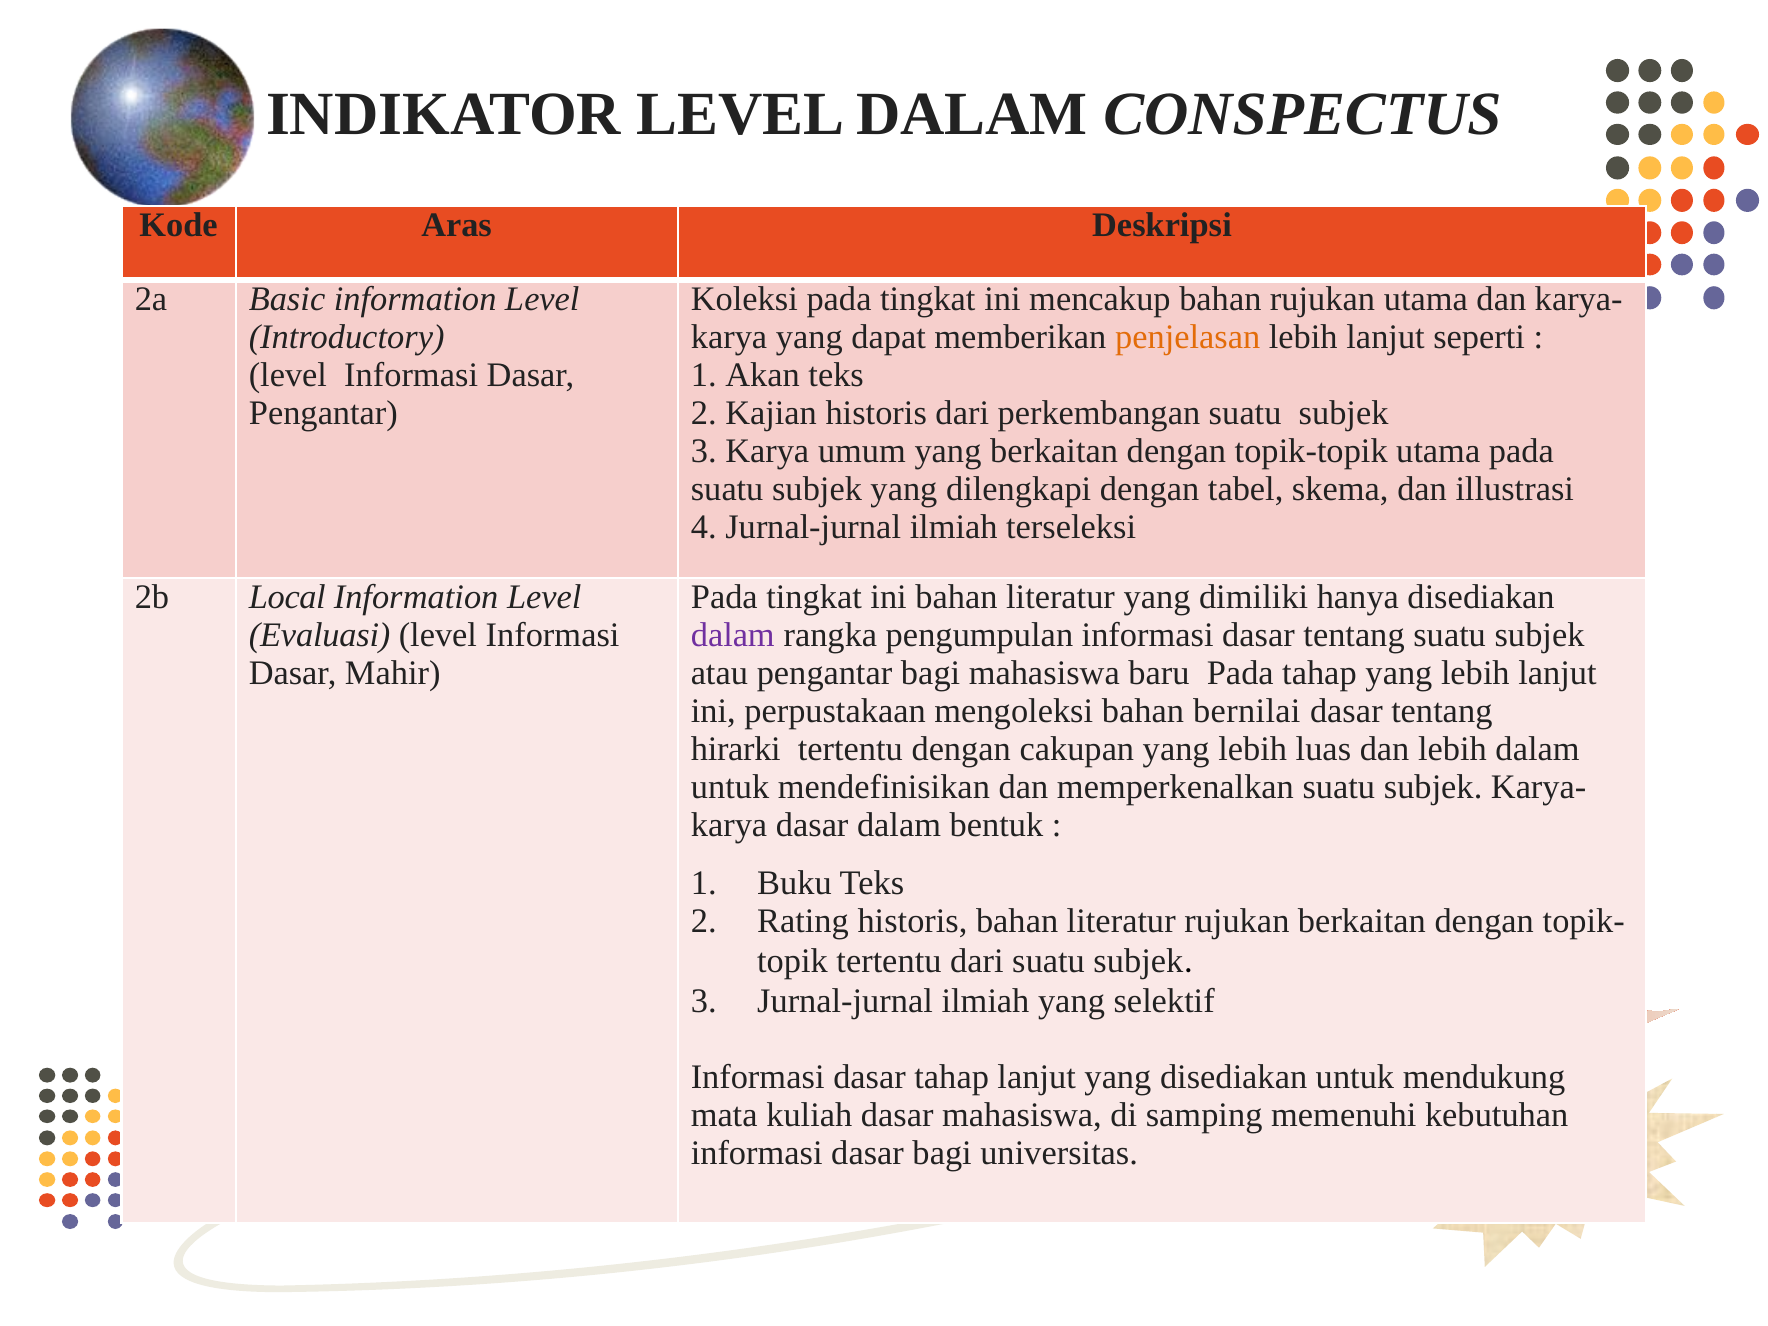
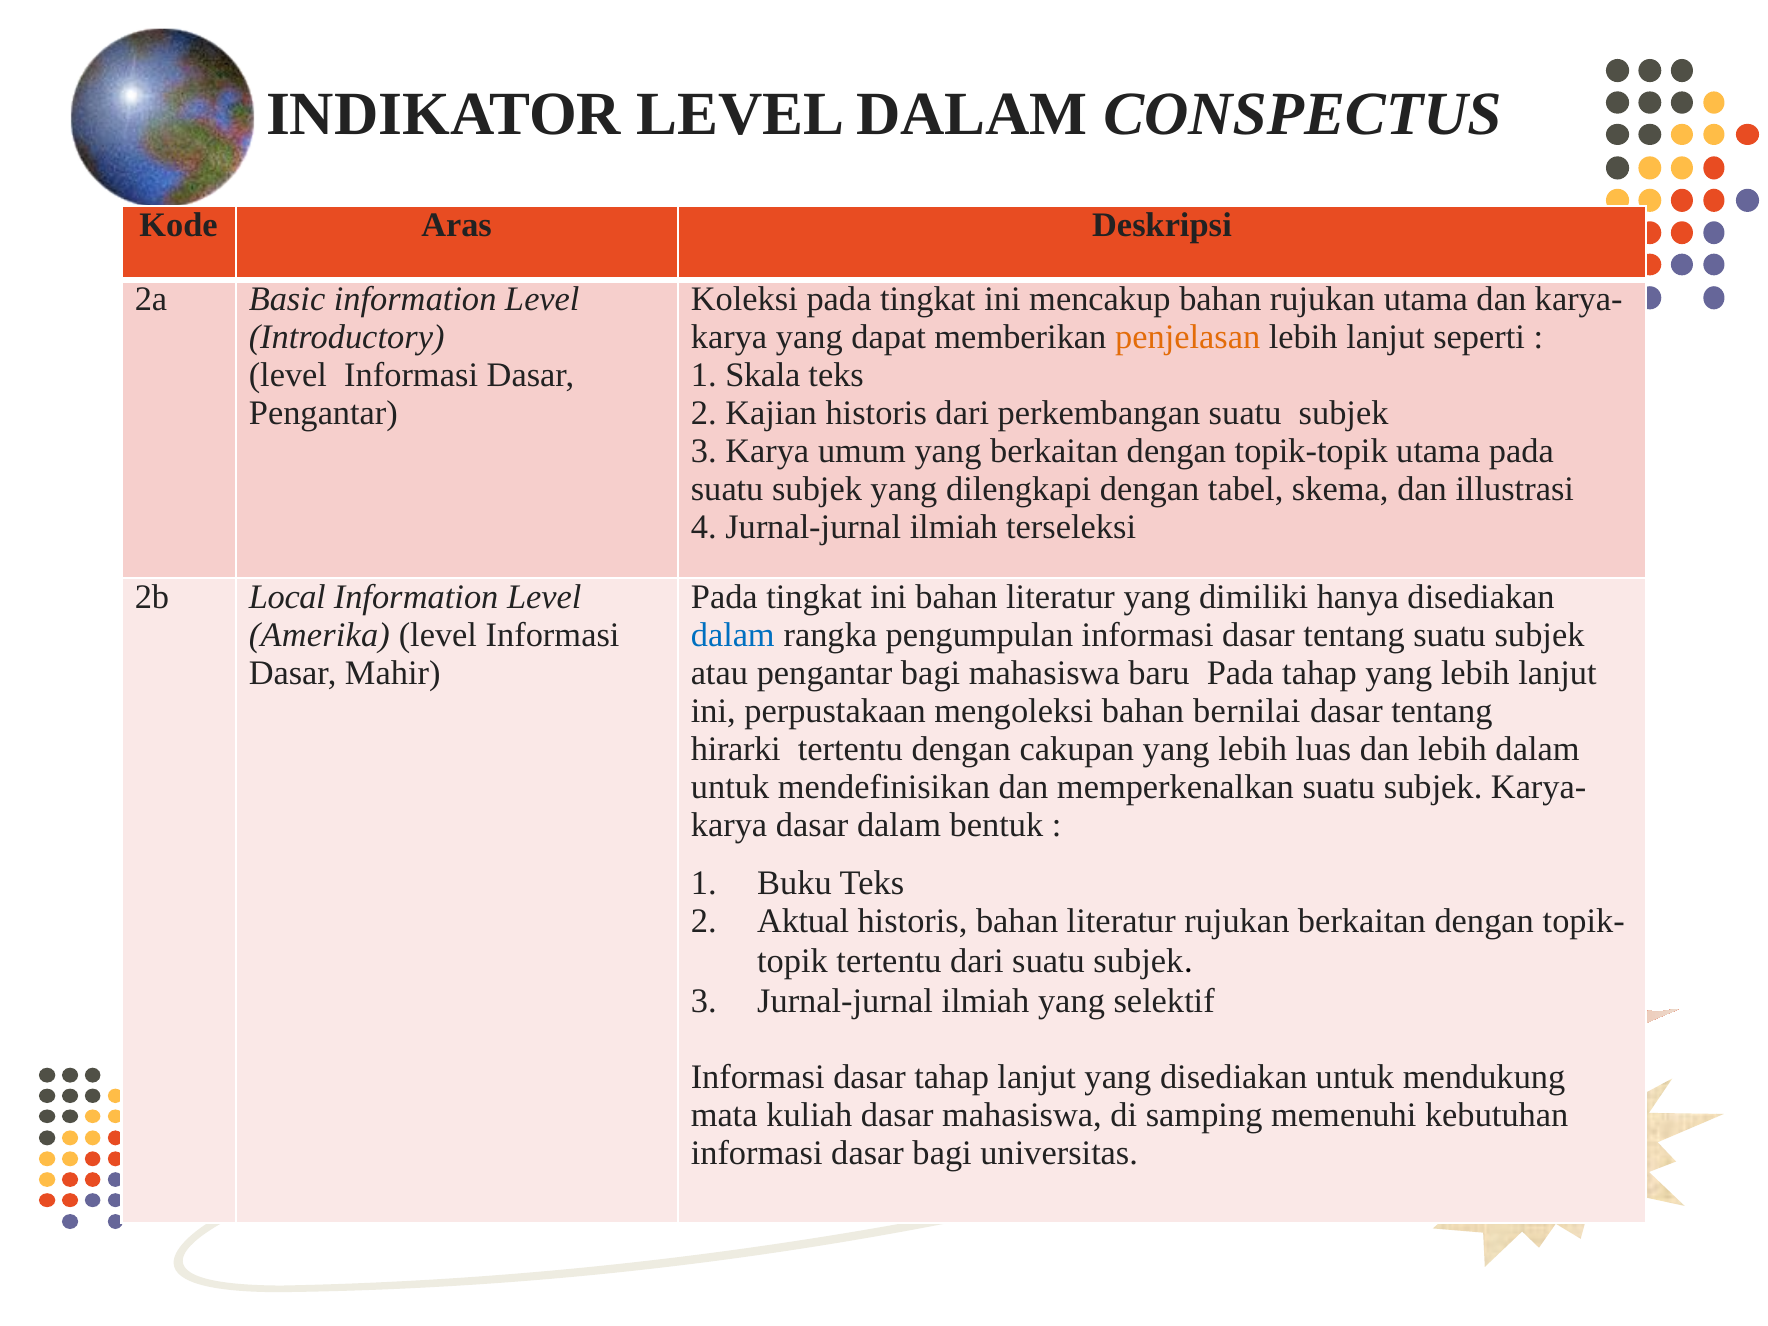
Akan: Akan -> Skala (763, 375)
Evaluasi: Evaluasi -> Amerika (319, 635)
dalam colour: purple -> blue (733, 635)
Rating: Rating -> Aktual (803, 921)
